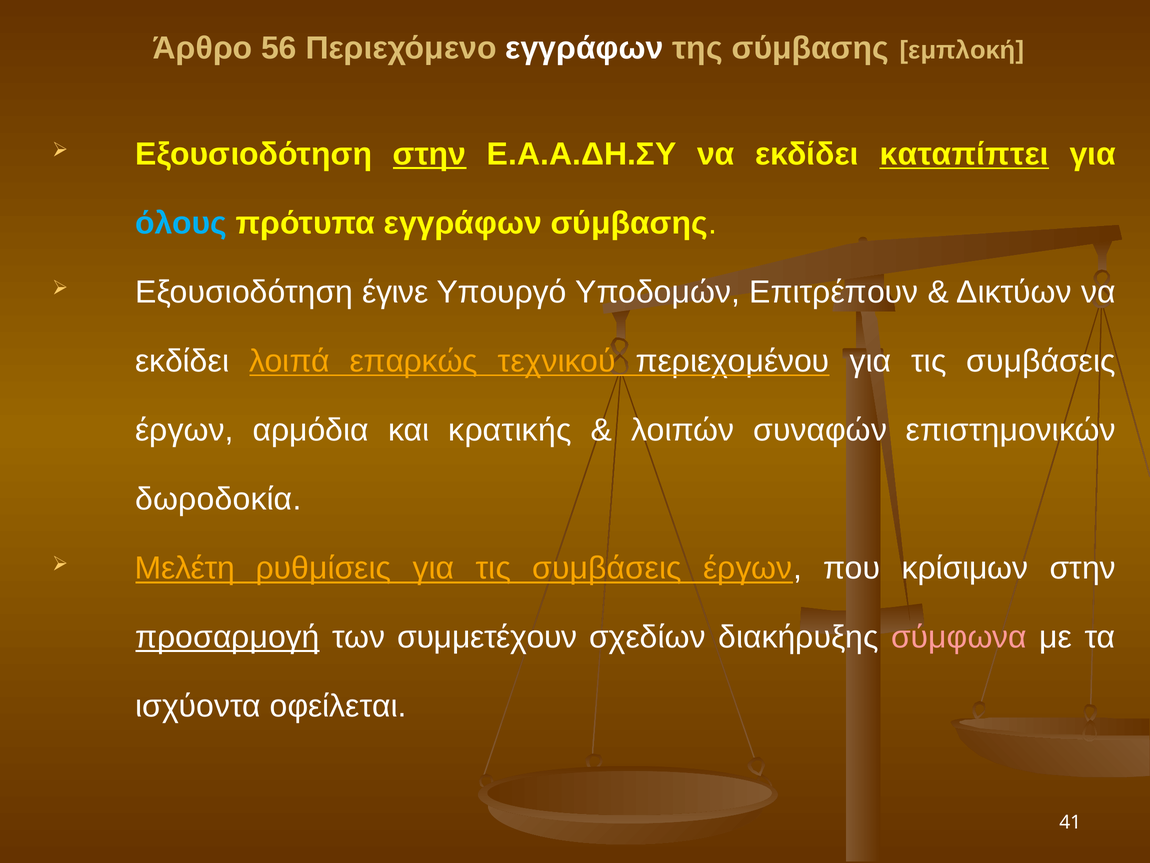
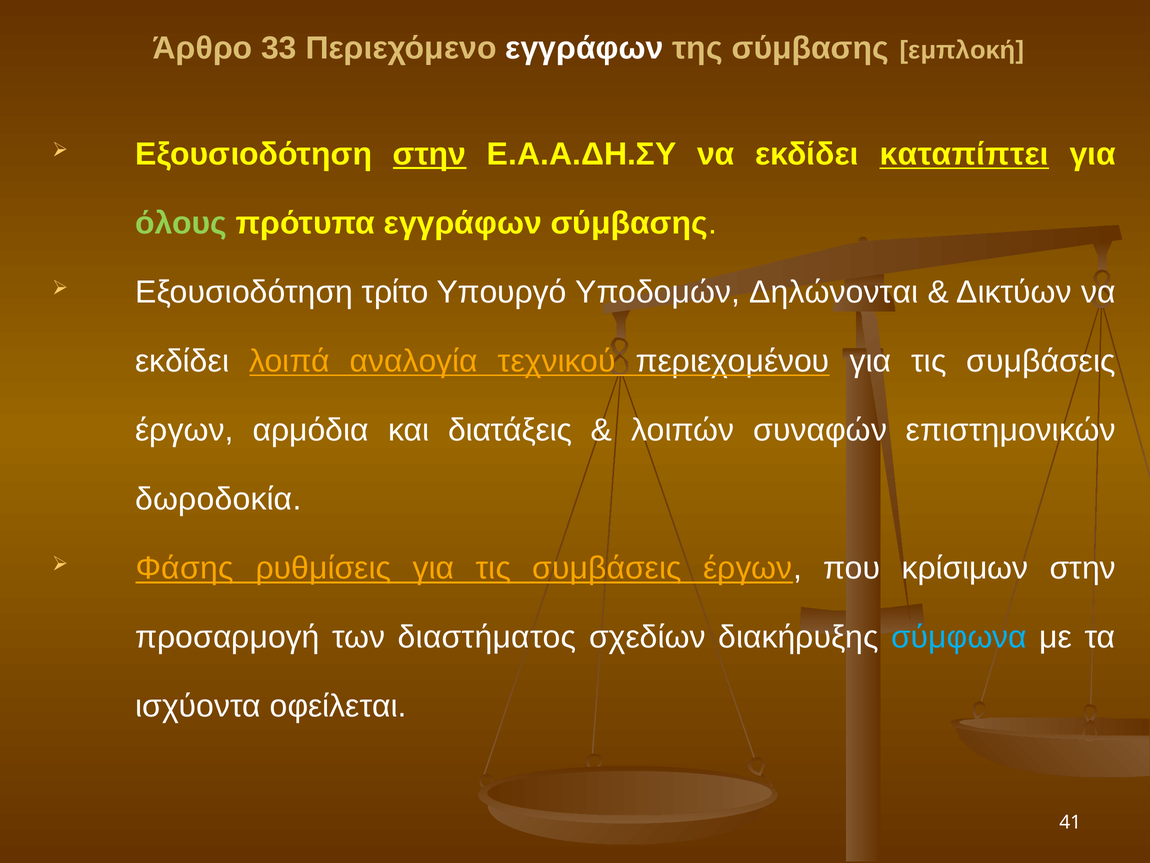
56: 56 -> 33 (279, 48)
όλους colour: light blue -> light green (181, 223)
έγινε: έγινε -> τρίτο (395, 292)
Επιτρέπουν: Επιτρέπουν -> Δηλώνονται (834, 292)
επαρκώς: επαρκώς -> αναλογία (414, 361)
κρατικής: κρατικής -> διατάξεις (510, 430)
Μελέτη: Μελέτη -> Φάσης (185, 568)
προσαρμογή underline: present -> none (227, 637)
συμμετέχουν: συμμετέχουν -> διαστήματος (487, 637)
σύμφωνα colour: pink -> light blue (959, 637)
